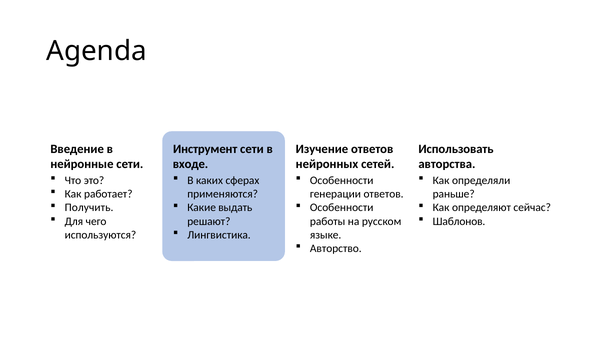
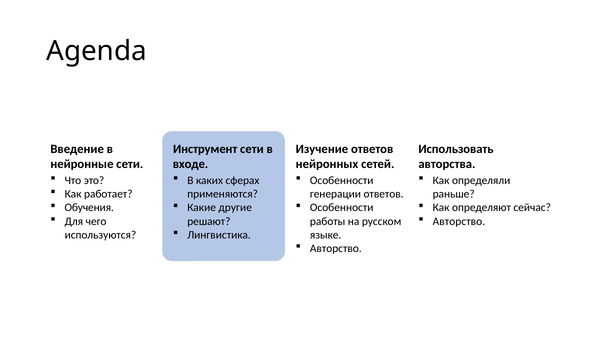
Получить: Получить -> Обучения (89, 208)
выдать: выдать -> другие (235, 208)
Шаблонов: Шаблонов -> Авторство (459, 222)
